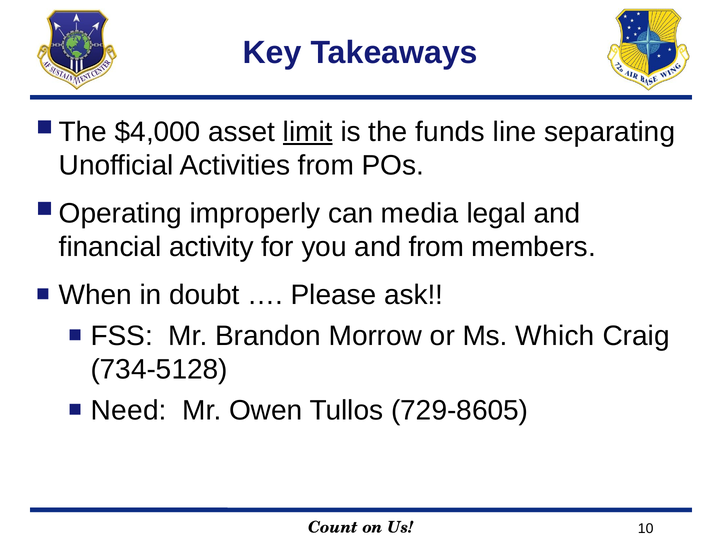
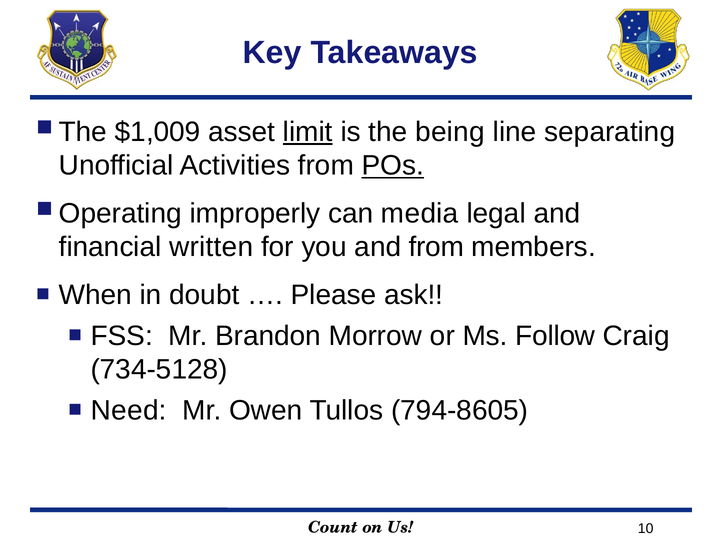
$4,000: $4,000 -> $1,009 (158, 132)
funds: funds -> being (450, 132)
POs underline: none -> present (393, 165)
activity: activity -> written (211, 247)
Which: Which -> Follow (555, 335)
729-8605: 729-8605 -> 794-8605 (460, 410)
